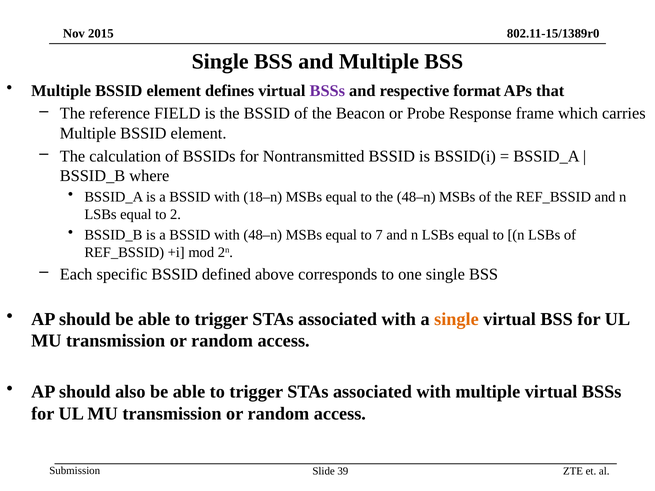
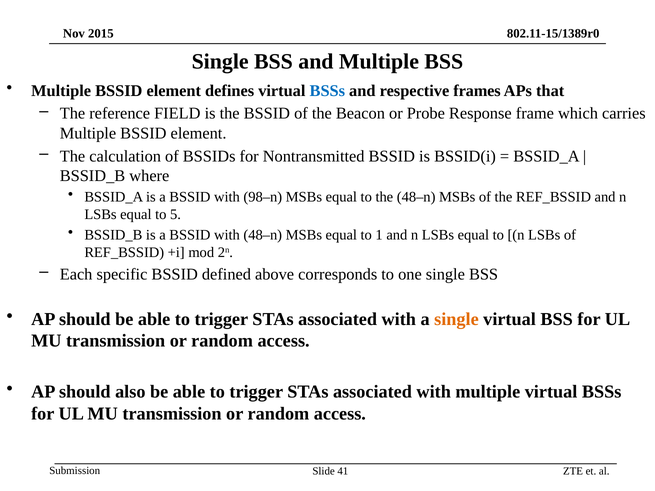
BSSs colour: purple -> blue (327, 91)
format: format -> frames (477, 91)
18–n: 18–n -> 98–n (263, 197)
2: 2 -> 5 (176, 215)
7: 7 -> 1 (379, 235)
39: 39 -> 41 (343, 471)
